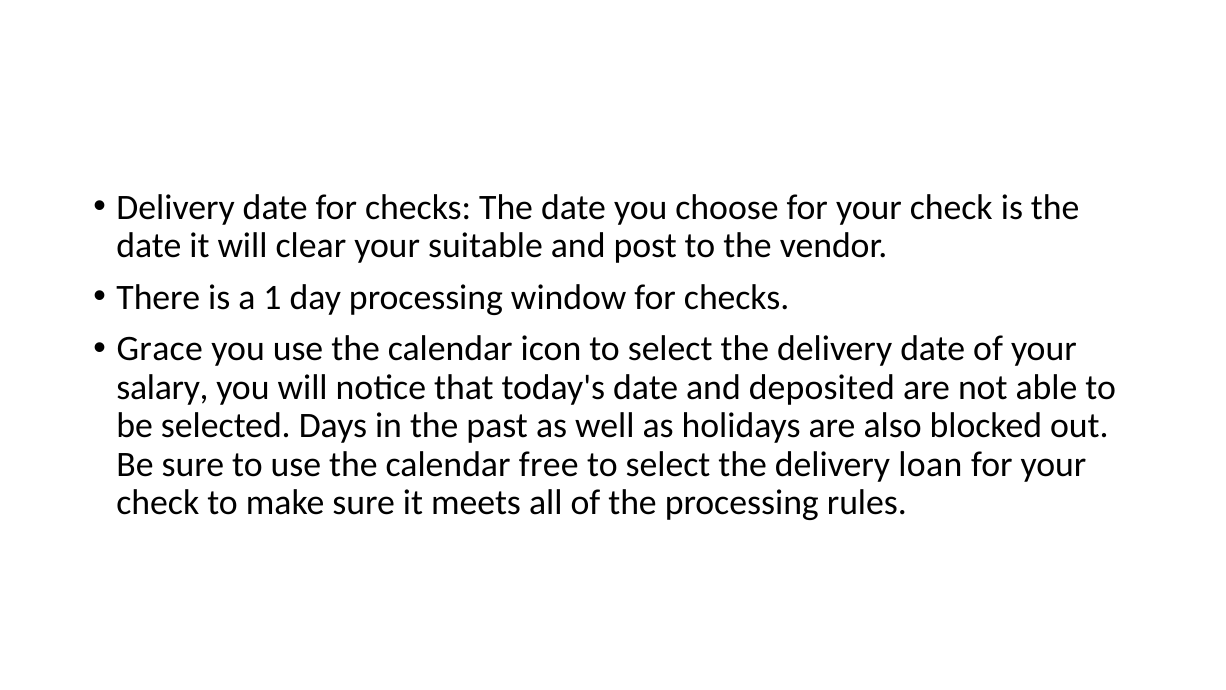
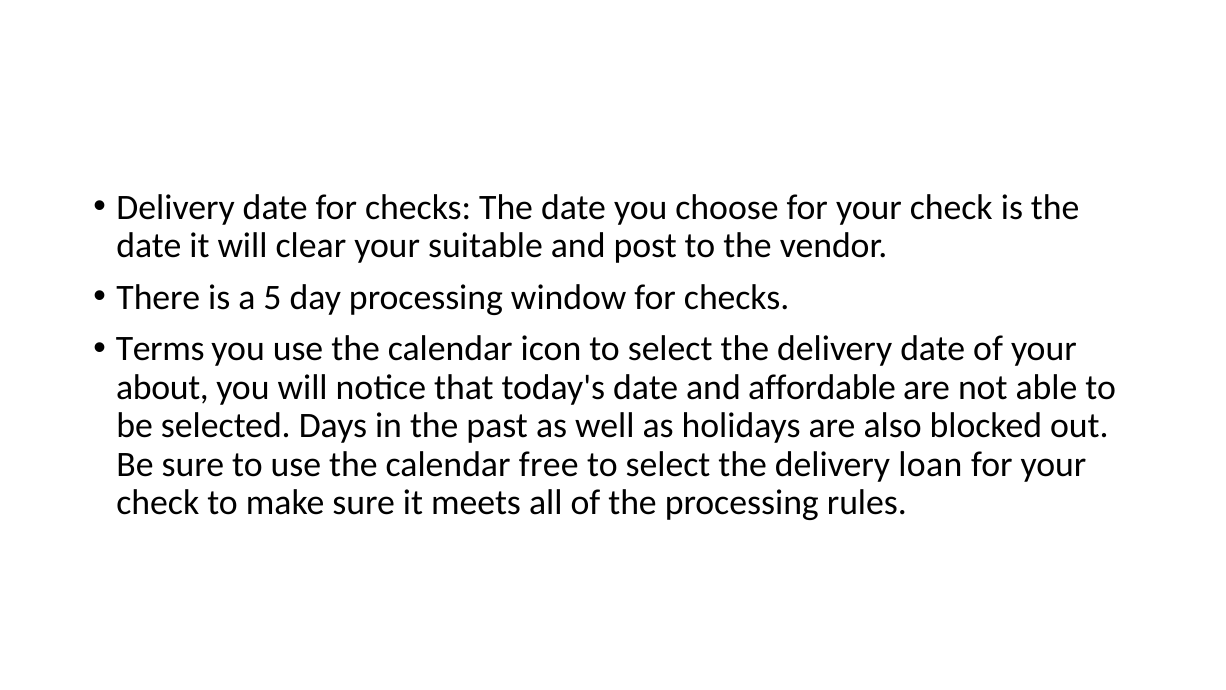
1: 1 -> 5 (273, 297)
Grace: Grace -> Terms (160, 348)
salary: salary -> about (163, 387)
deposited: deposited -> affordable (822, 387)
